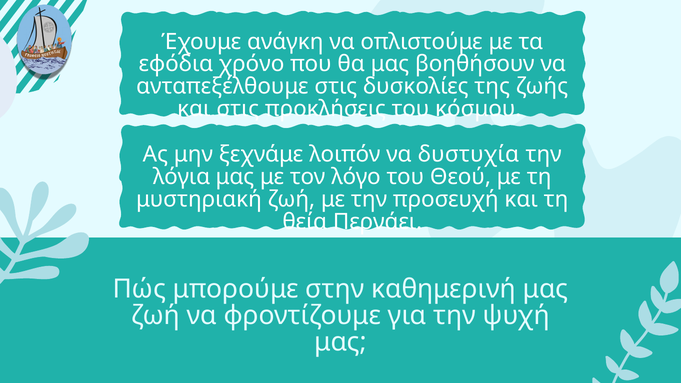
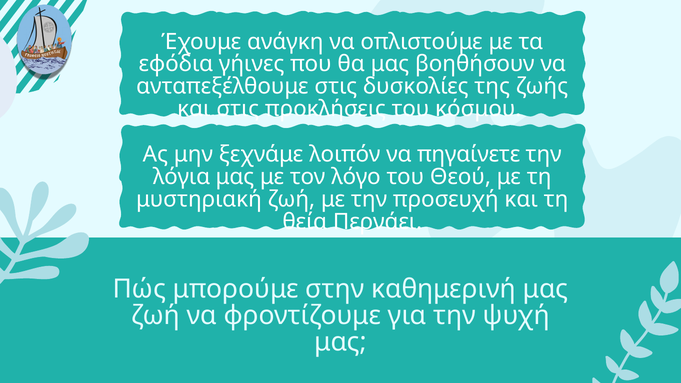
χρόνο: χρόνο -> γήινες (252, 64)
δυστυχία: δυστυχία -> πηγαίνετε (469, 155)
